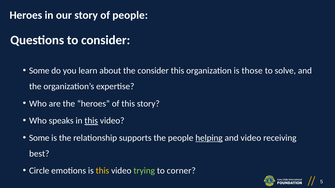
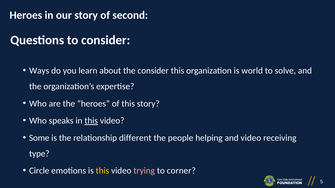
of people: people -> second (130, 15)
Some: Some -> Ways (39, 71)
those: those -> world (252, 71)
supports: supports -> different (135, 138)
helping underline: present -> none (209, 138)
best: best -> type (39, 154)
trying colour: light green -> pink (144, 171)
